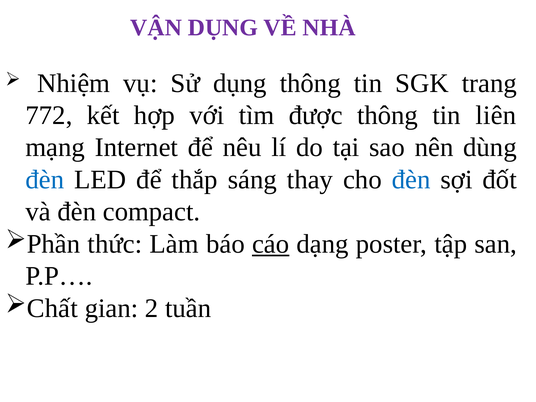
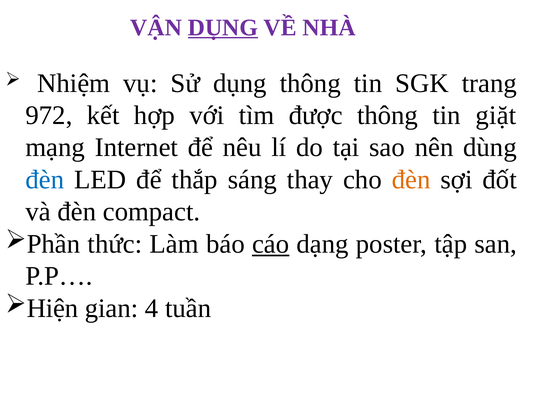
DỤNG underline: none -> present (223, 28)
772: 772 -> 972 (49, 115)
liên: liên -> giặt (496, 115)
đèn colour: blue -> orange (411, 180)
Chất: Chất -> Hiện (52, 308)
2: 2 -> 4 (152, 308)
